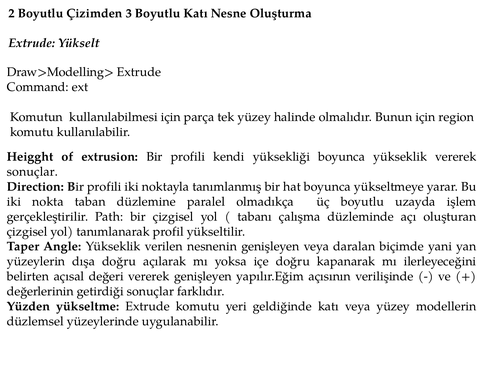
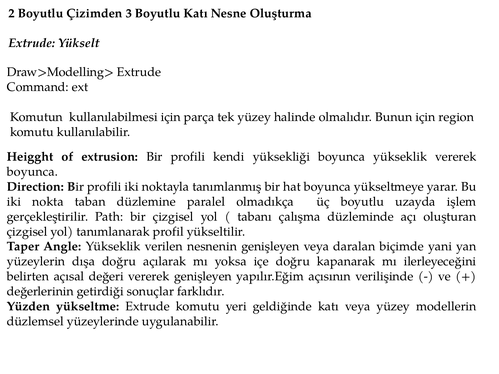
sonuçlar: sonuçlar -> boyunca (32, 172)
